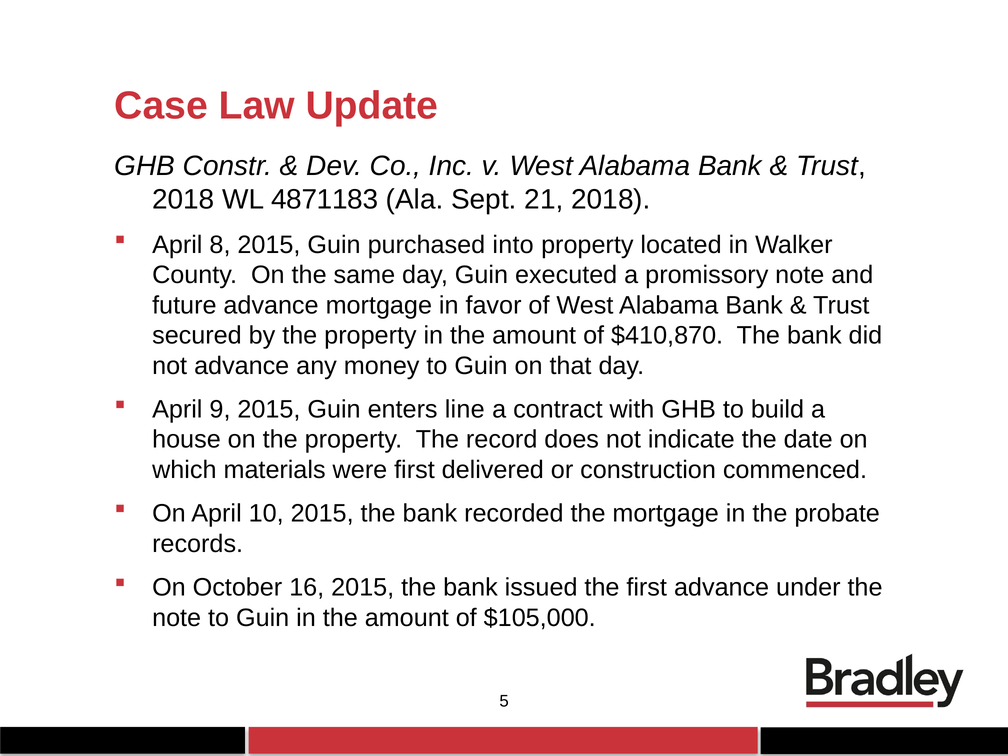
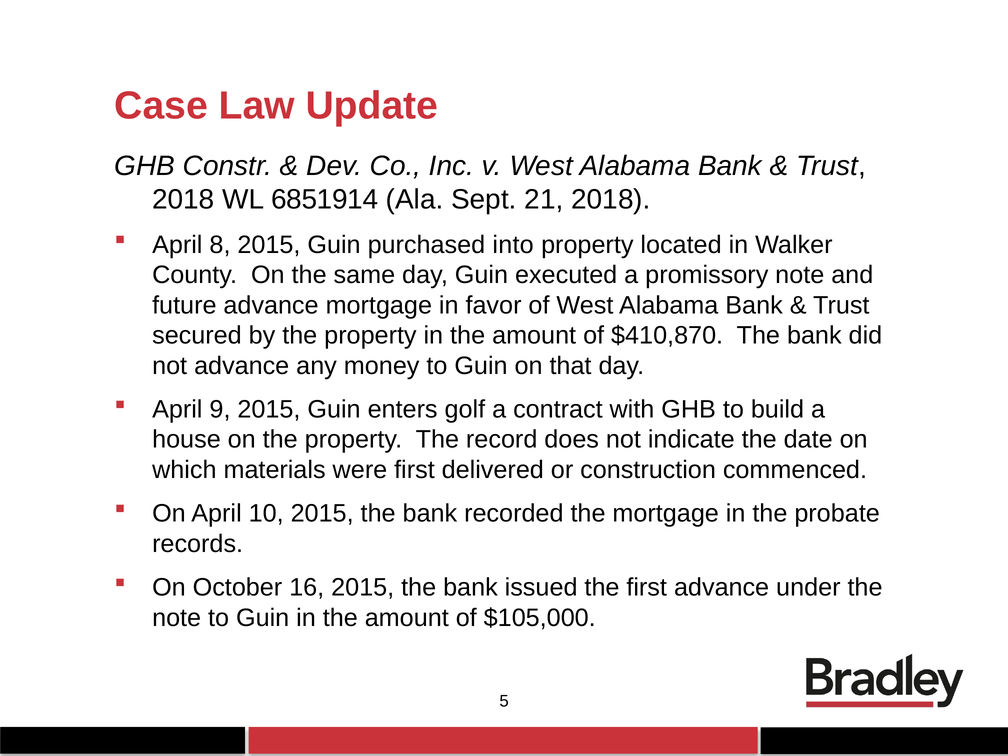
4871183: 4871183 -> 6851914 (325, 200)
line: line -> golf (465, 409)
